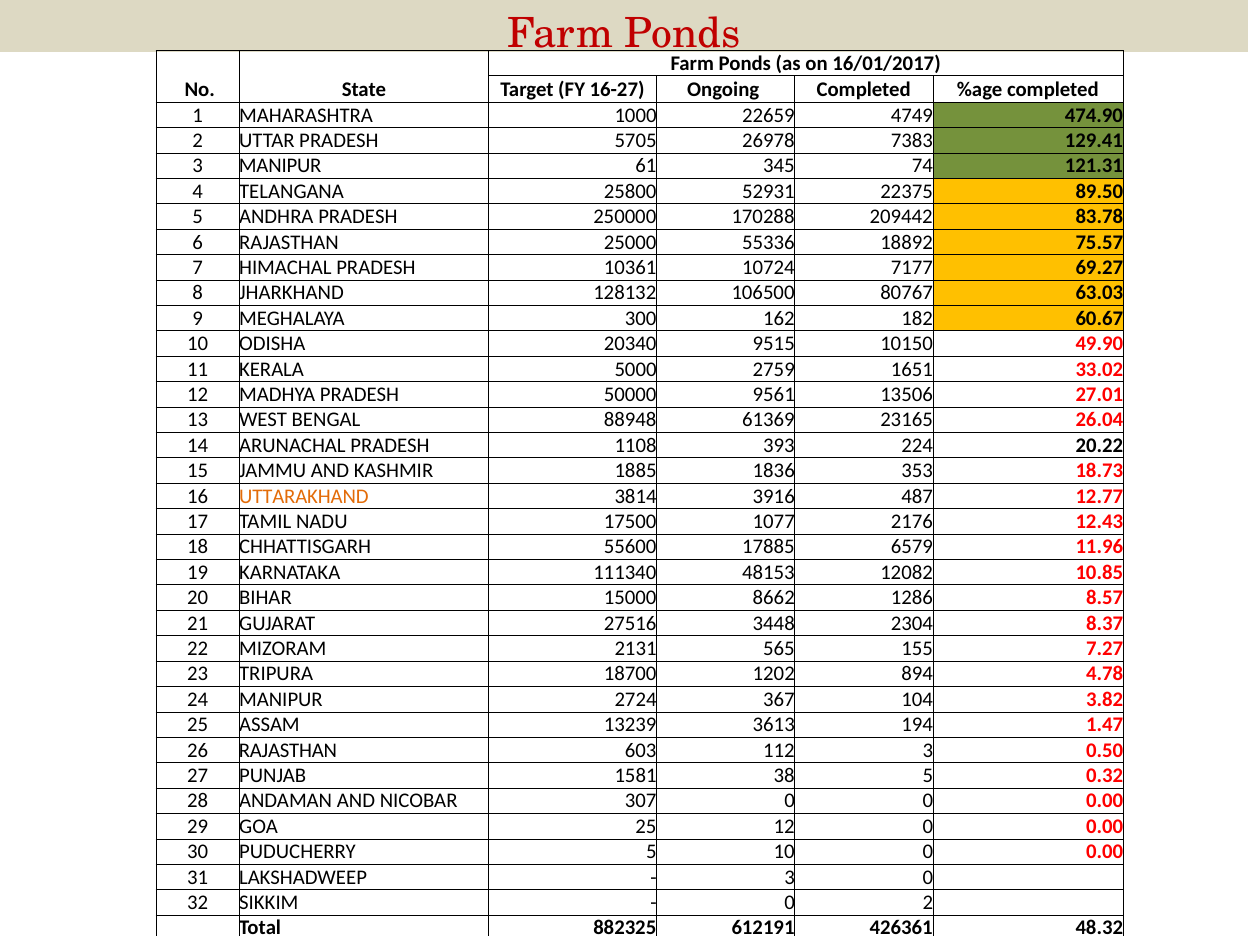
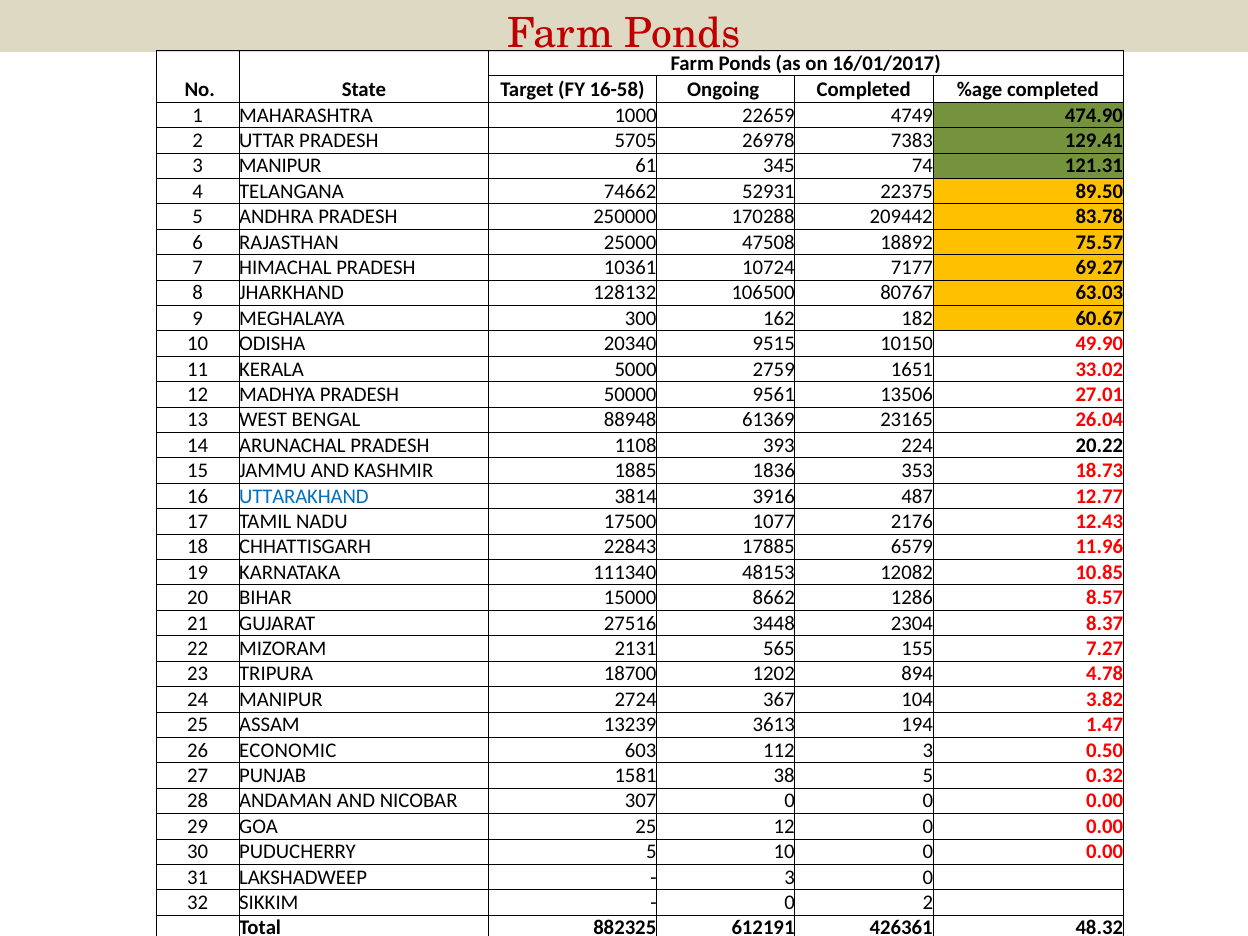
16-27: 16-27 -> 16-58 (617, 90)
25800: 25800 -> 74662 (630, 191)
55336: 55336 -> 47508 (768, 242)
UTTARAKHAND colour: orange -> blue (304, 496)
55600: 55600 -> 22843 (630, 547)
26 RAJASTHAN: RAJASTHAN -> ECONOMIC (288, 750)
